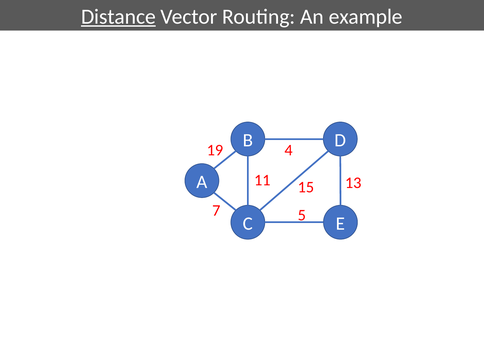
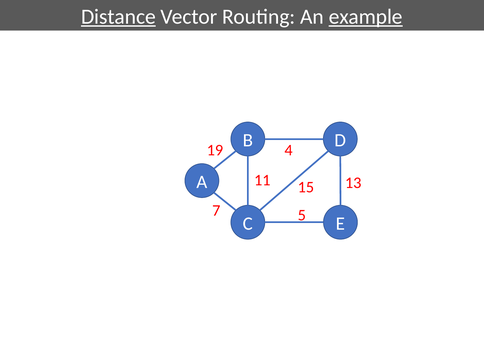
example underline: none -> present (366, 17)
